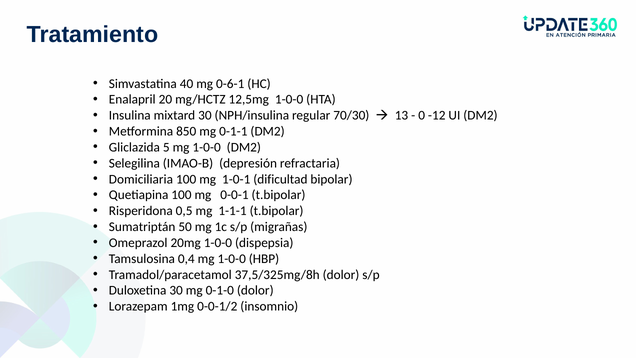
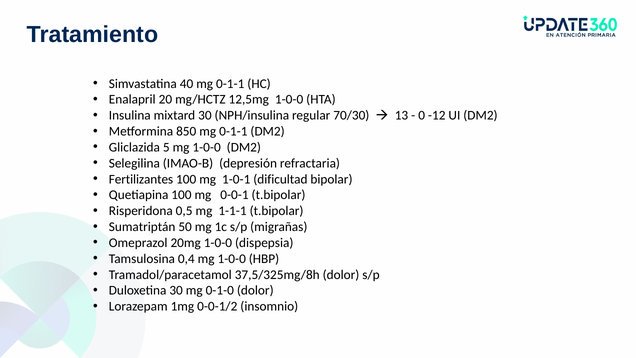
40 mg 0-6-1: 0-6-1 -> 0-1-1 (230, 84)
Domiciliaria: Domiciliaria -> Fertilizantes (141, 179)
